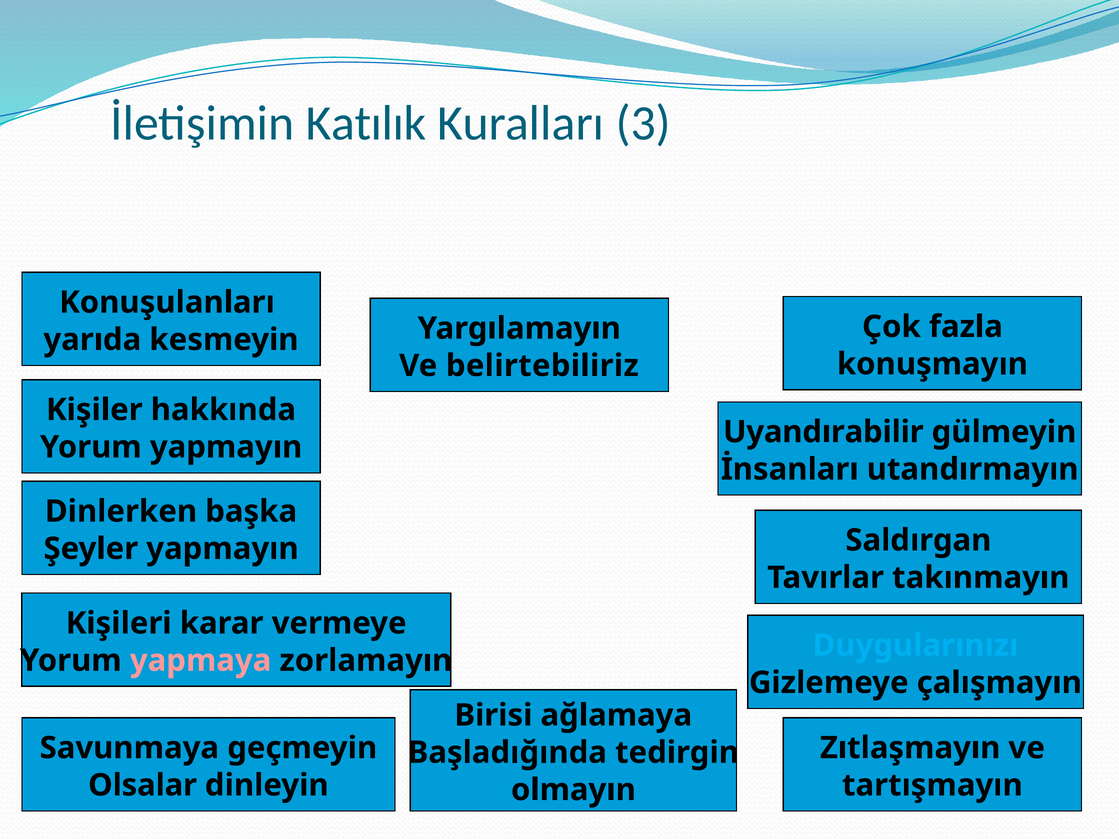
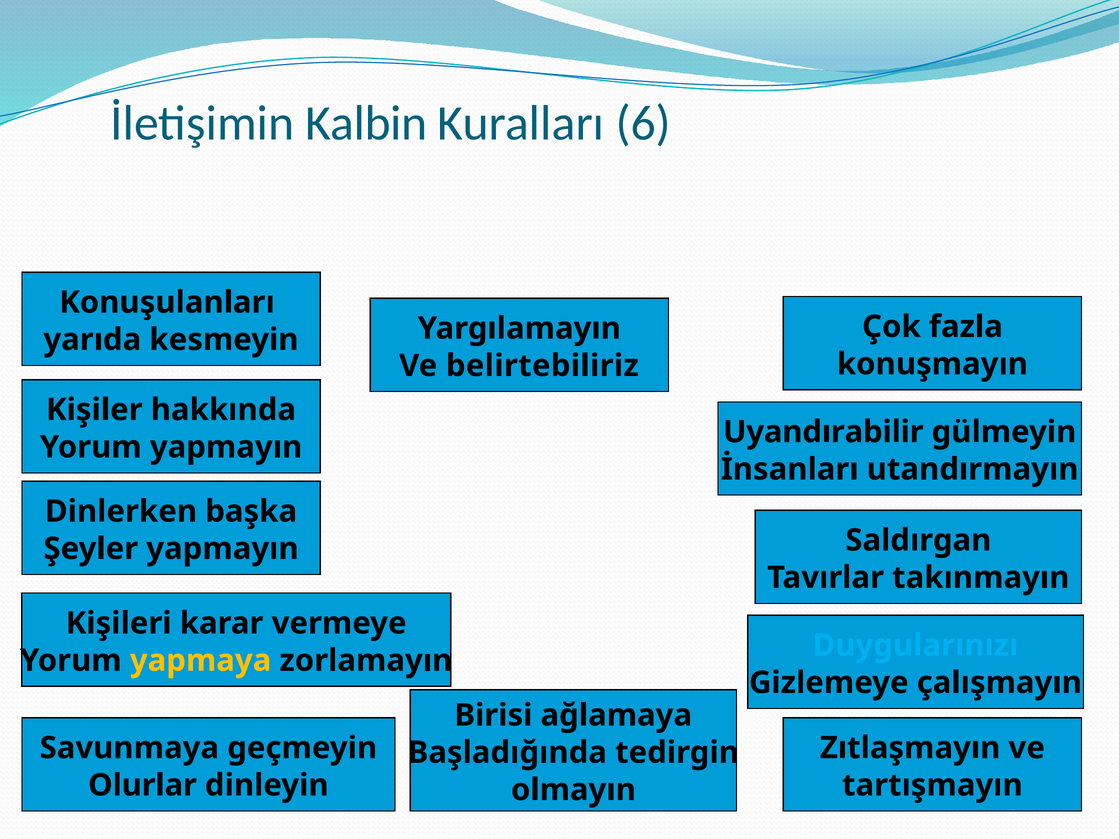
Katılık: Katılık -> Kalbin (366, 124)
3: 3 -> 6 (643, 124)
yapmaya colour: pink -> yellow (201, 661)
Olsalar: Olsalar -> Olurlar (143, 785)
